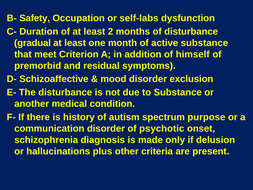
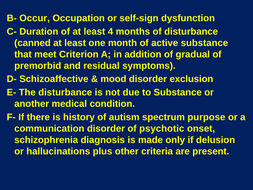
Safety: Safety -> Occur (35, 18)
self-labs: self-labs -> self-sign (139, 18)
2: 2 -> 4 (111, 31)
gradual: gradual -> canned (32, 43)
himself: himself -> gradual (193, 54)
